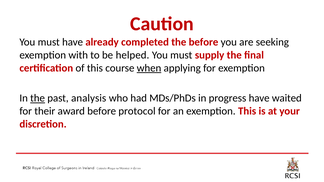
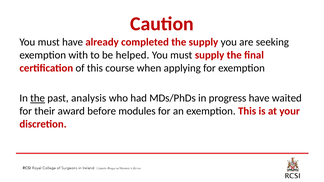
the before: before -> supply (203, 42)
when underline: present -> none (149, 68)
protocol: protocol -> modules (137, 111)
